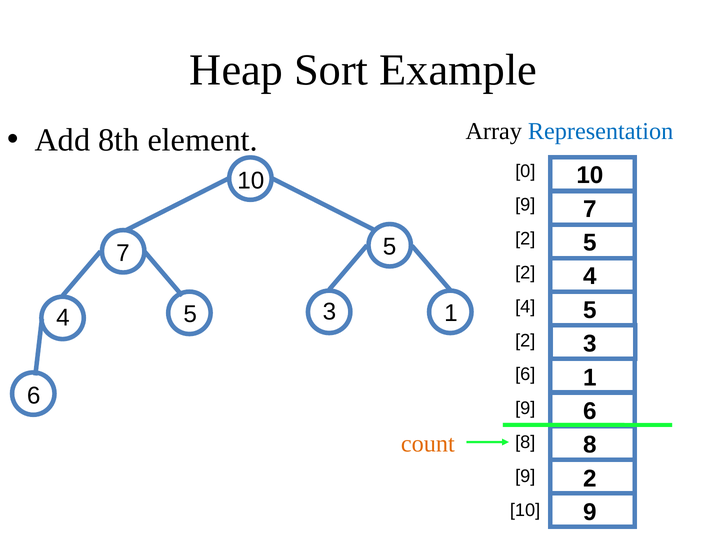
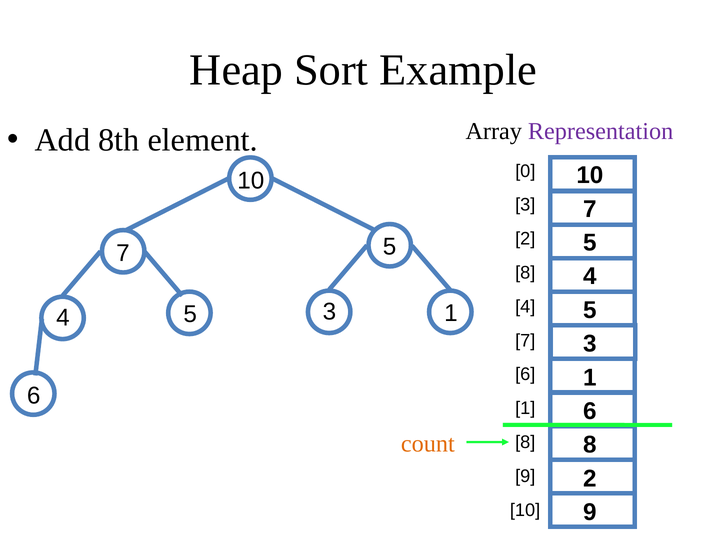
Representation colour: blue -> purple (601, 131)
9: 9 -> 3 (525, 205)
2: 2 -> 8 (525, 273)
2: 2 -> 7 (525, 341)
9: 9 -> 1 (525, 409)
